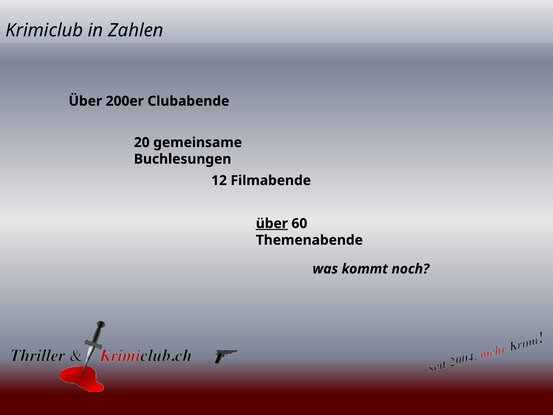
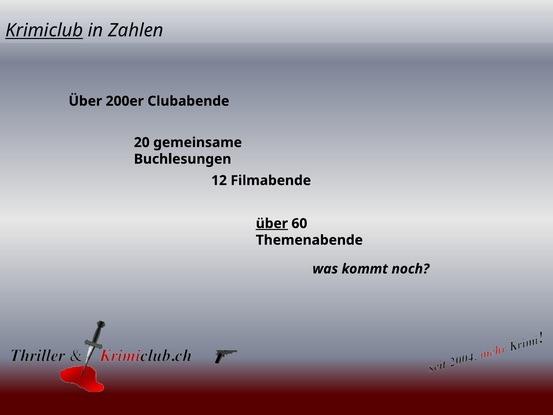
Krimiclub underline: none -> present (44, 30)
